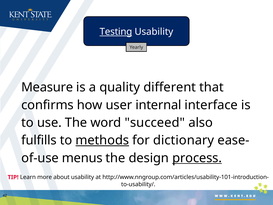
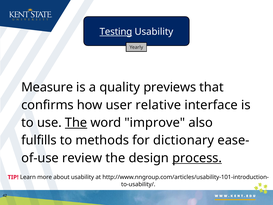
different: different -> previews (170, 87)
internal: internal -> relative (158, 105)
The underline: none -> present (76, 122)
succeed: succeed -> improve (155, 122)
methods underline: present -> none (102, 140)
menus: menus -> review (82, 158)
